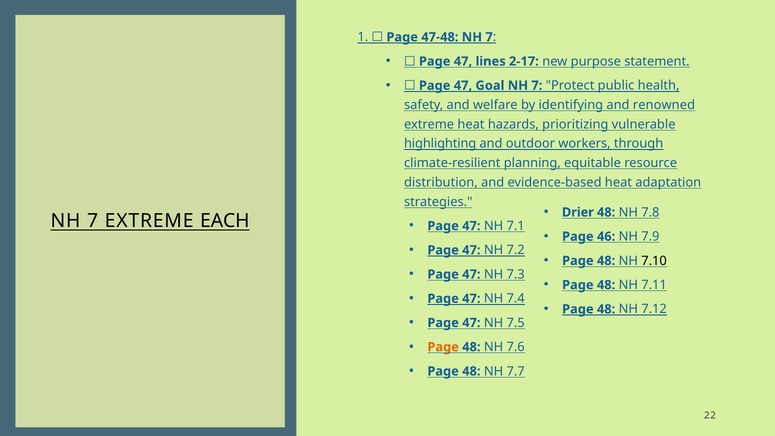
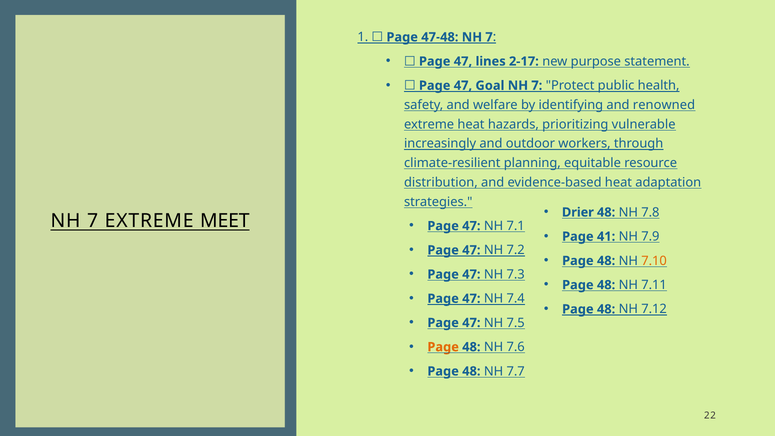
highlighting: highlighting -> increasingly (440, 144)
EACH: EACH -> MEET (225, 221)
46: 46 -> 41 (606, 236)
7.10 colour: black -> orange (654, 261)
